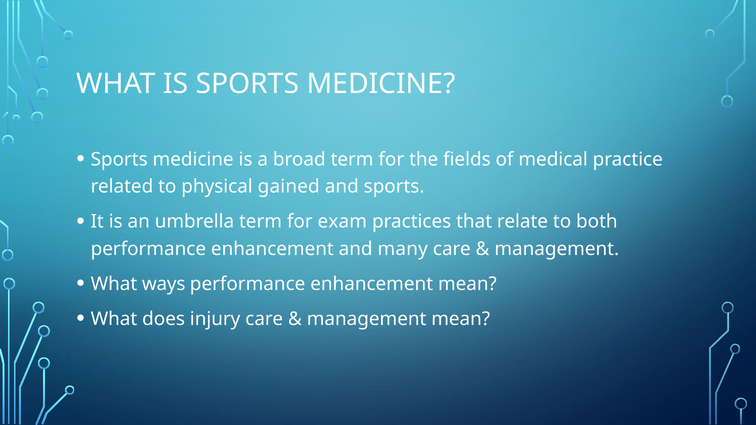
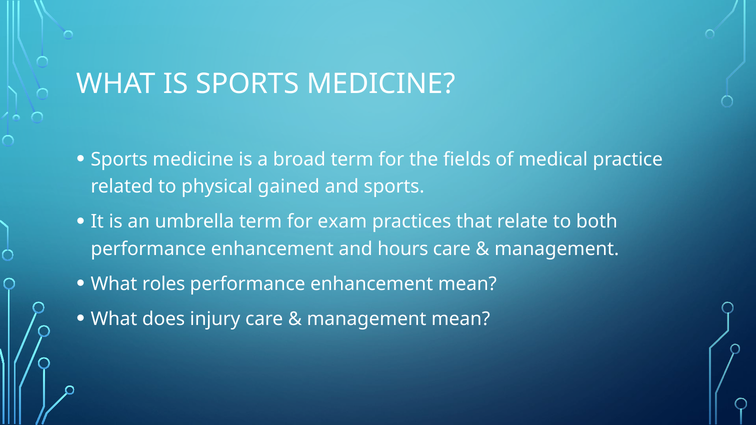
many: many -> hours (403, 249)
ways: ways -> roles (164, 284)
